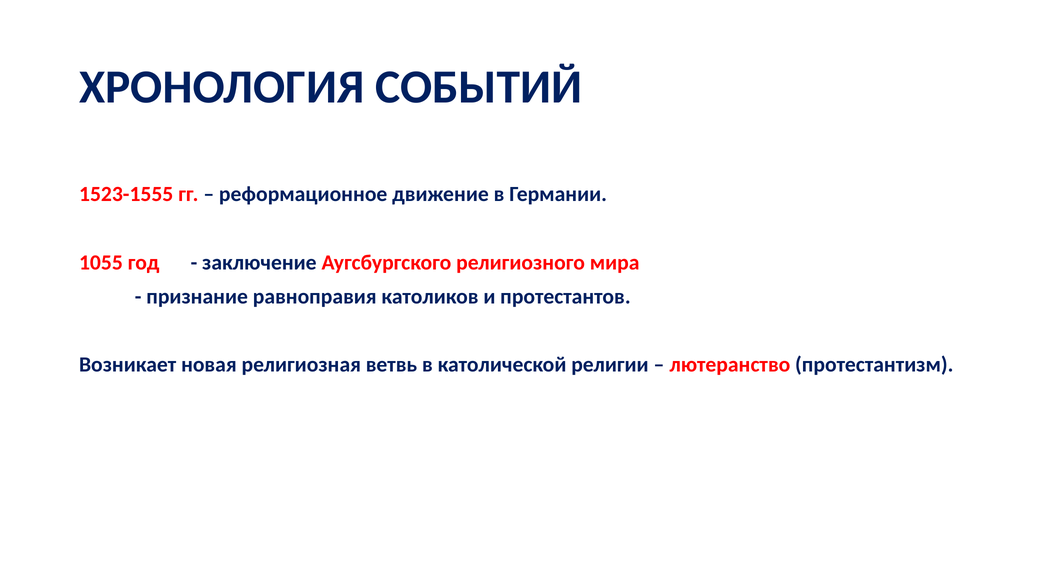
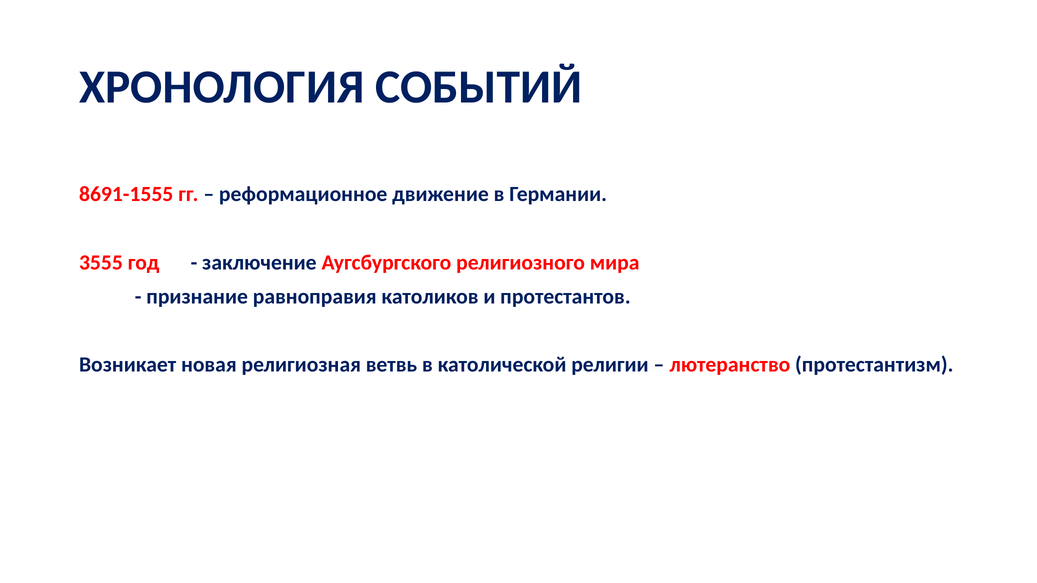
1523-1555: 1523-1555 -> 8691-1555 (126, 194)
1055: 1055 -> 3555 (101, 263)
